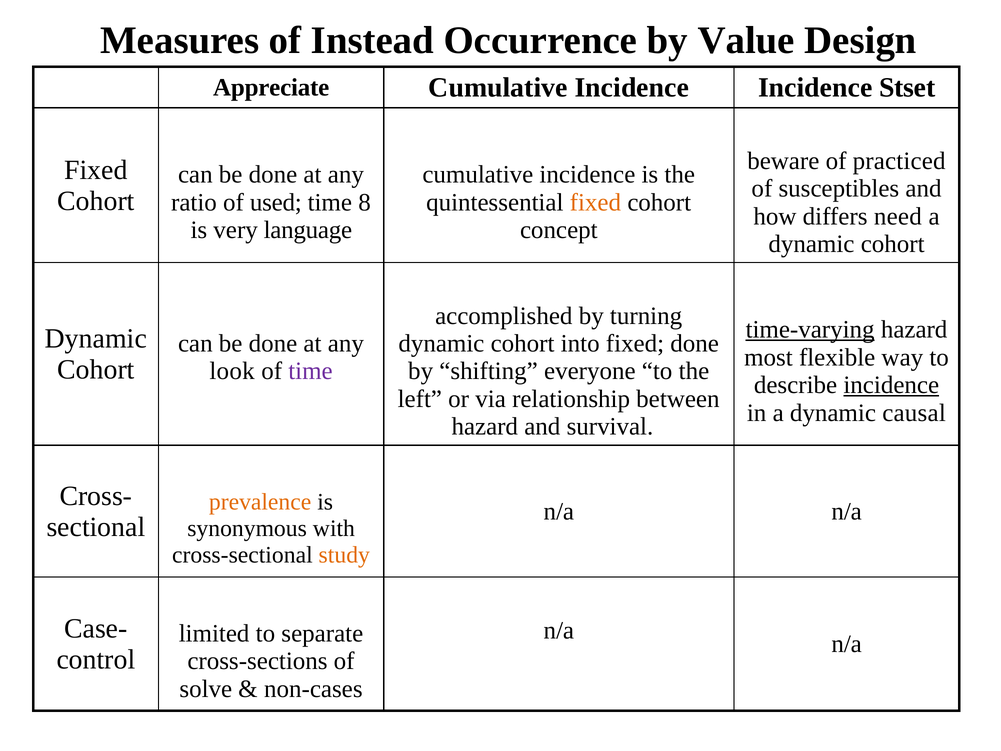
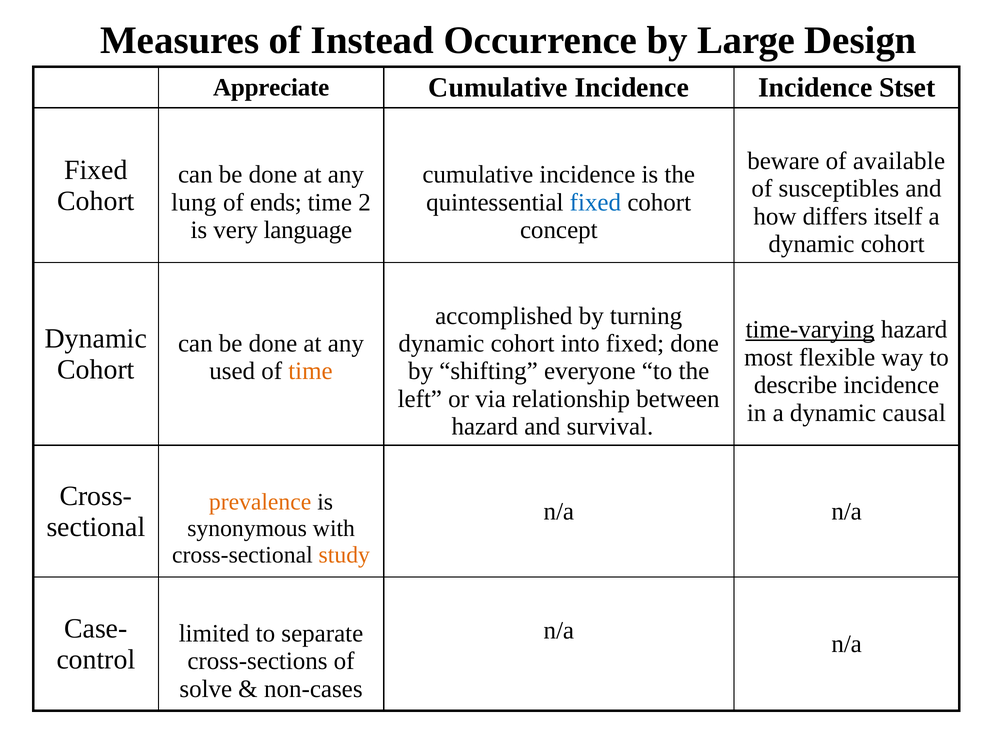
Value: Value -> Large (746, 40)
practiced: practiced -> available (899, 161)
ratio: ratio -> lung (194, 202)
used: used -> ends (276, 202)
8: 8 -> 2 (365, 202)
fixed colour: orange -> blue (595, 202)
need: need -> itself (898, 216)
look: look -> used (232, 371)
time colour: purple -> orange (310, 371)
incidence underline: present -> none (891, 385)
